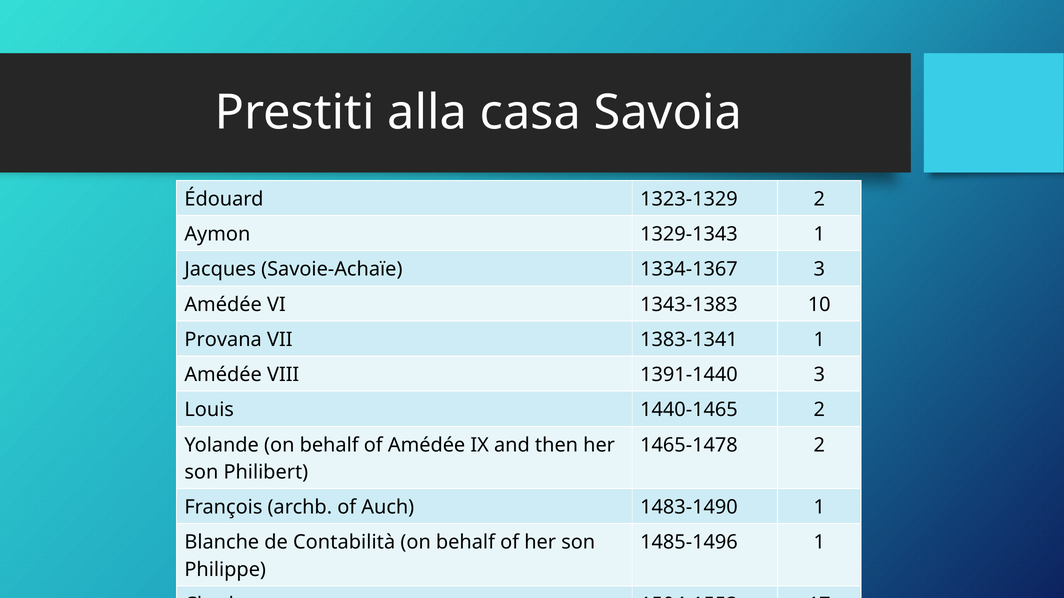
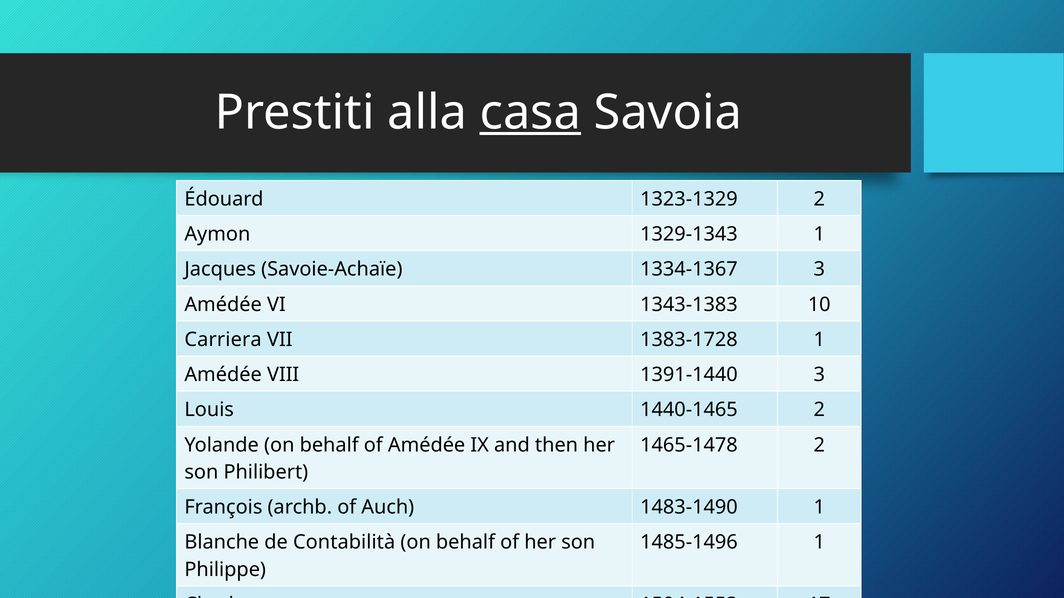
casa underline: none -> present (530, 113)
Provana: Provana -> Carriera (223, 340)
1383-1341: 1383-1341 -> 1383-1728 (689, 340)
